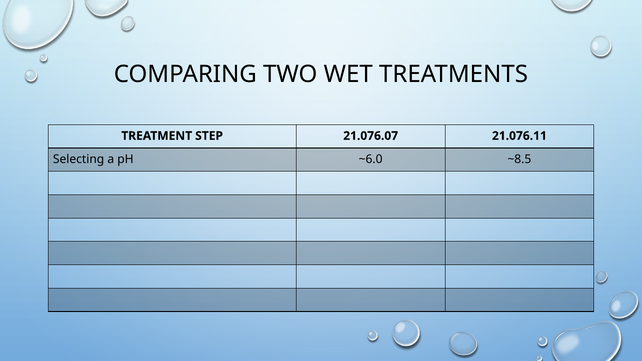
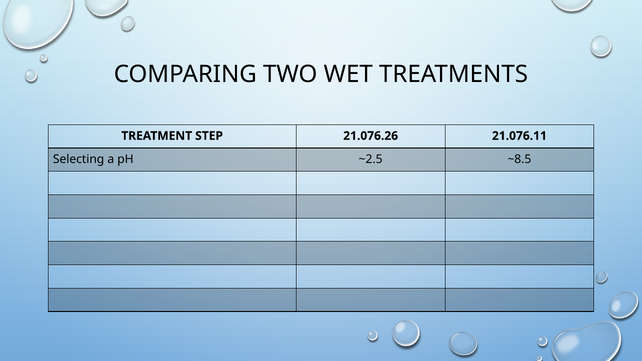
21.076.07: 21.076.07 -> 21.076.26 (371, 136)
~6.0: ~6.0 -> ~2.5 (371, 159)
